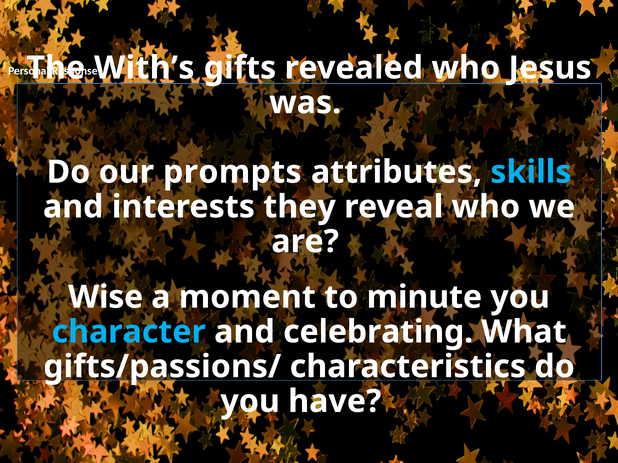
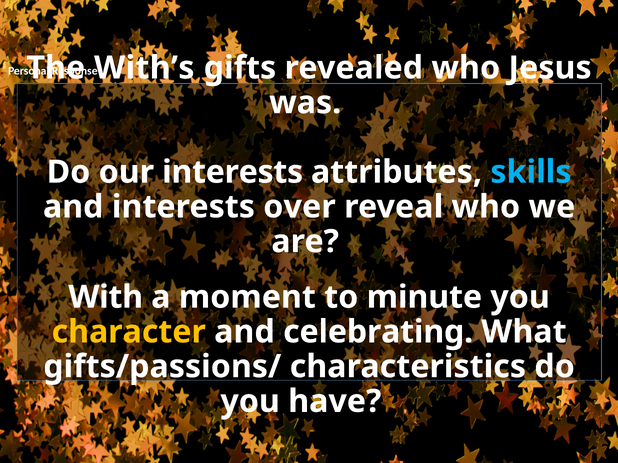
our prompts: prompts -> interests (233, 172)
they: they -> over (300, 207)
Wise: Wise -> With (106, 297)
character colour: light blue -> yellow (129, 332)
